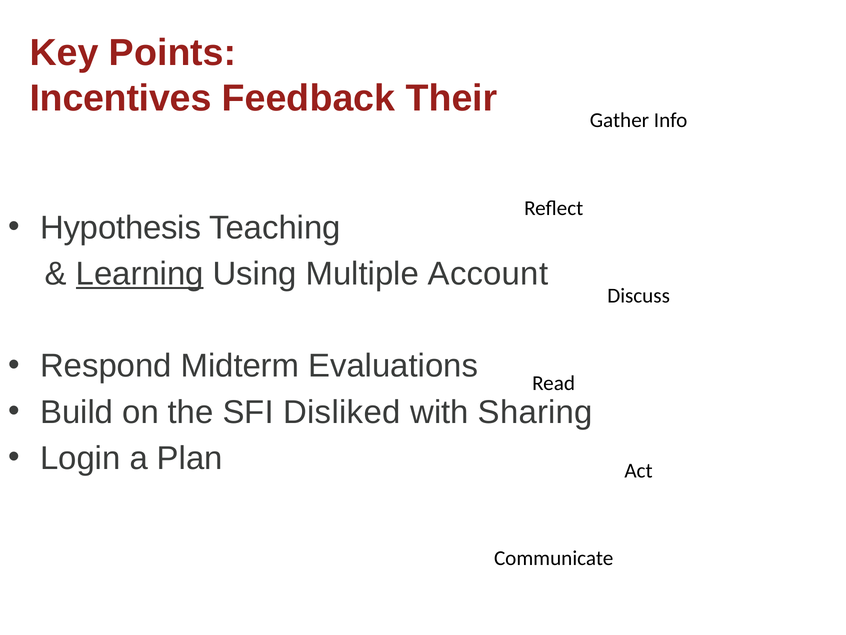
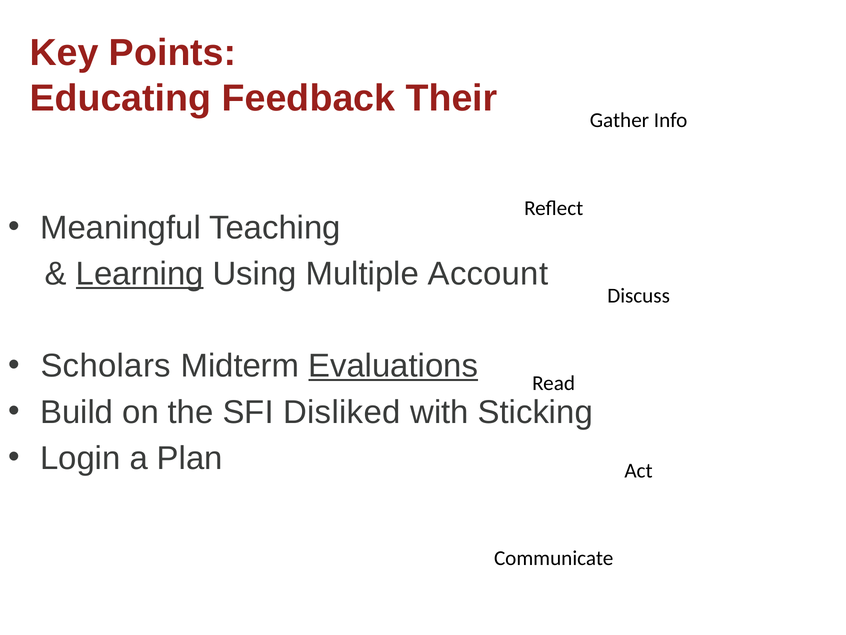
Incentives: Incentives -> Educating (120, 98)
Hypothesis: Hypothesis -> Meaningful (121, 227)
Respond: Respond -> Scholars (106, 366)
Evaluations underline: none -> present (393, 366)
Sharing: Sharing -> Sticking (535, 412)
